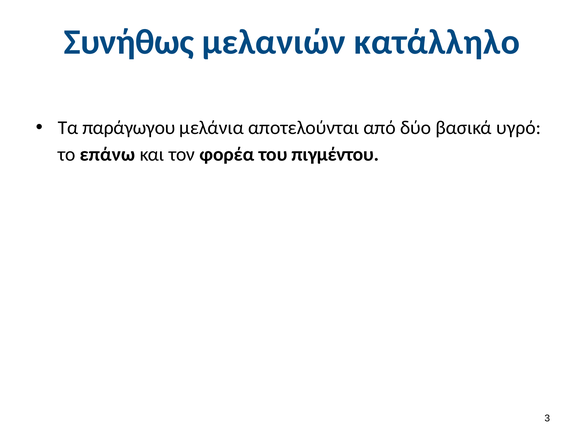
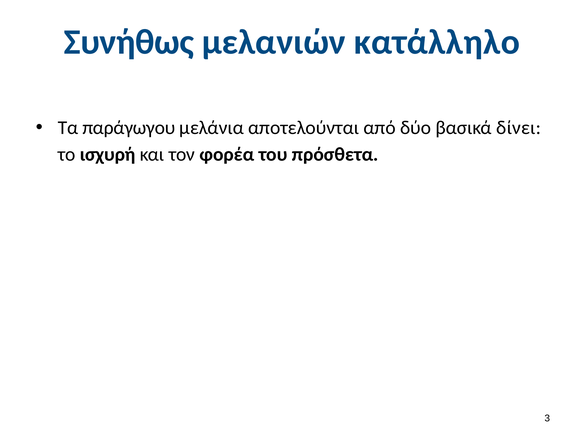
υγρό: υγρό -> δίνει (519, 128)
επάνω: επάνω -> ισχυρή (108, 155)
πιγμέντου: πιγμέντου -> πρόσθετα (335, 155)
